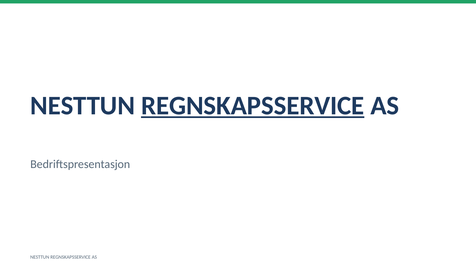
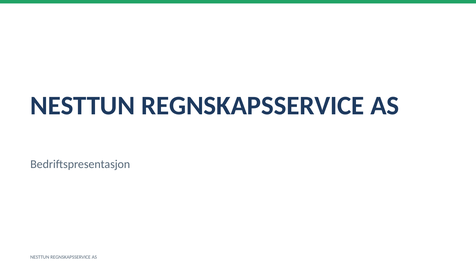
REGNSKAPSSERVICE underline: present -> none (253, 106)
